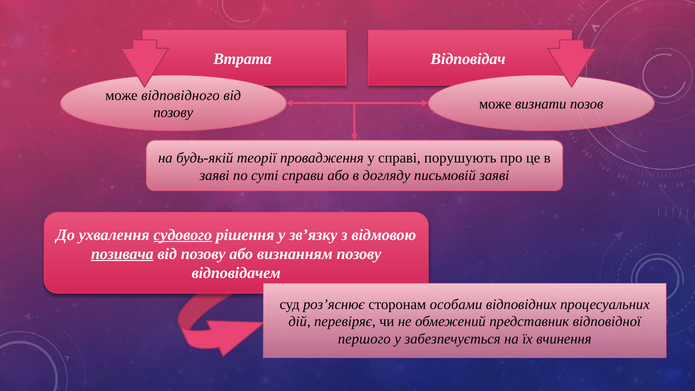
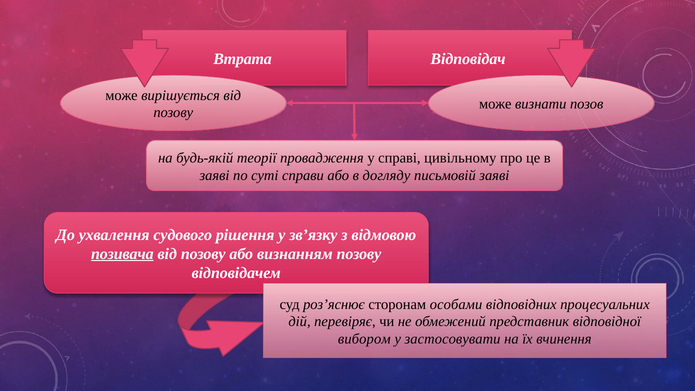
відповідного: відповідного -> вирішується (181, 95)
порушують: порушують -> цивільному (460, 158)
судового underline: present -> none (183, 235)
першого: першого -> вибором (364, 339)
забезпечується: забезпечується -> застосовувати (453, 339)
